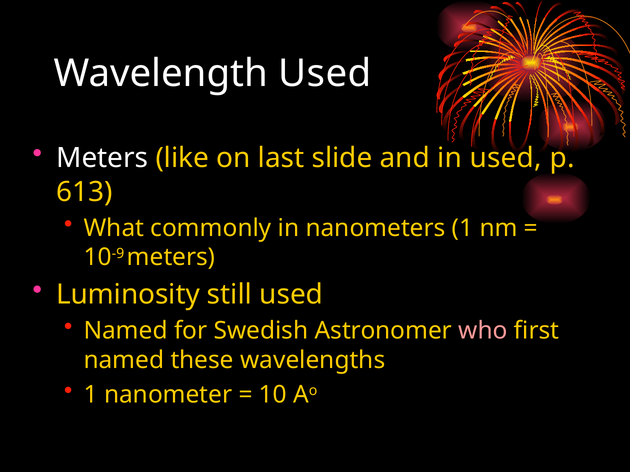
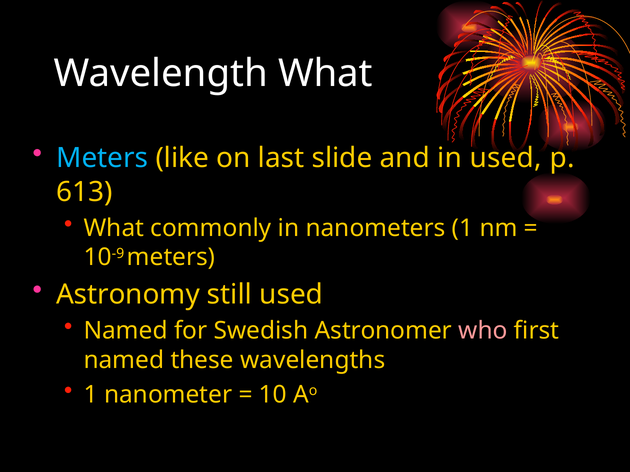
Wavelength Used: Used -> What (325, 74)
Meters colour: white -> light blue (102, 158)
Luminosity: Luminosity -> Astronomy (128, 295)
